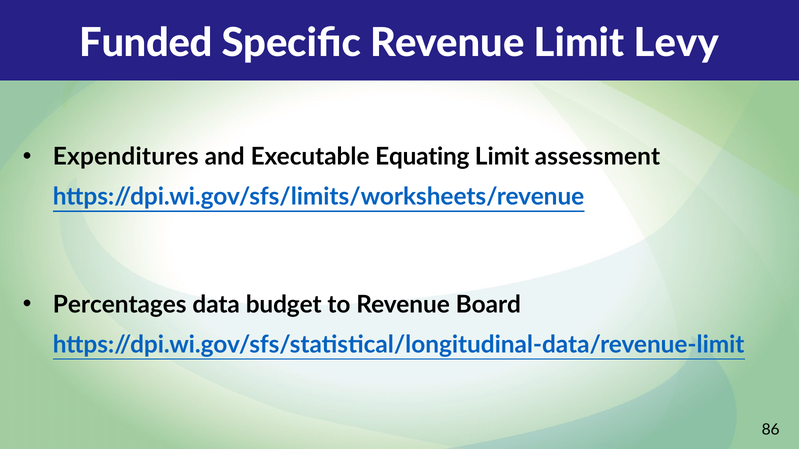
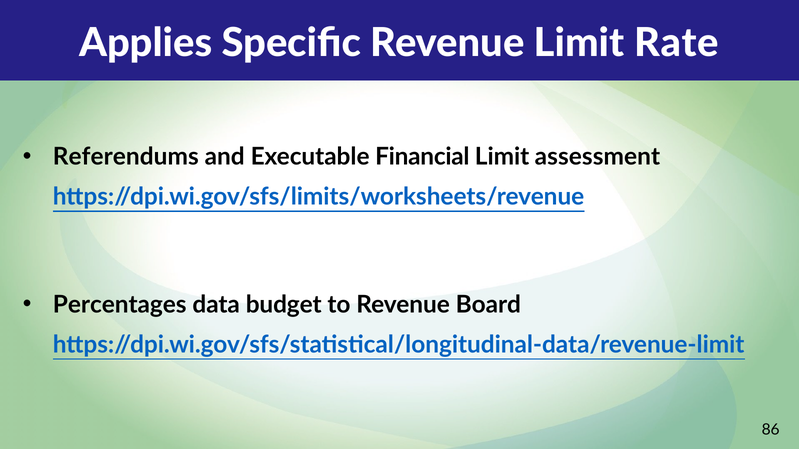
Funded: Funded -> Applies (146, 43)
Levy: Levy -> Rate (676, 43)
Expenditures: Expenditures -> Referendums (126, 157)
Equating: Equating -> Financial (422, 157)
